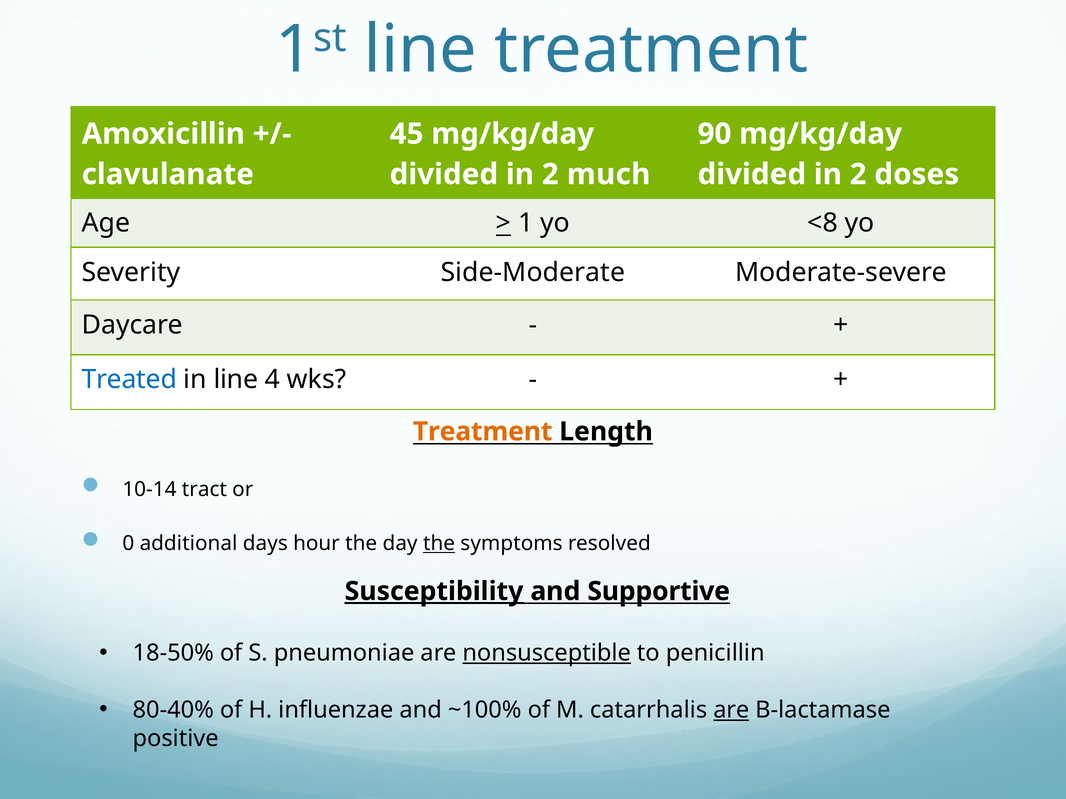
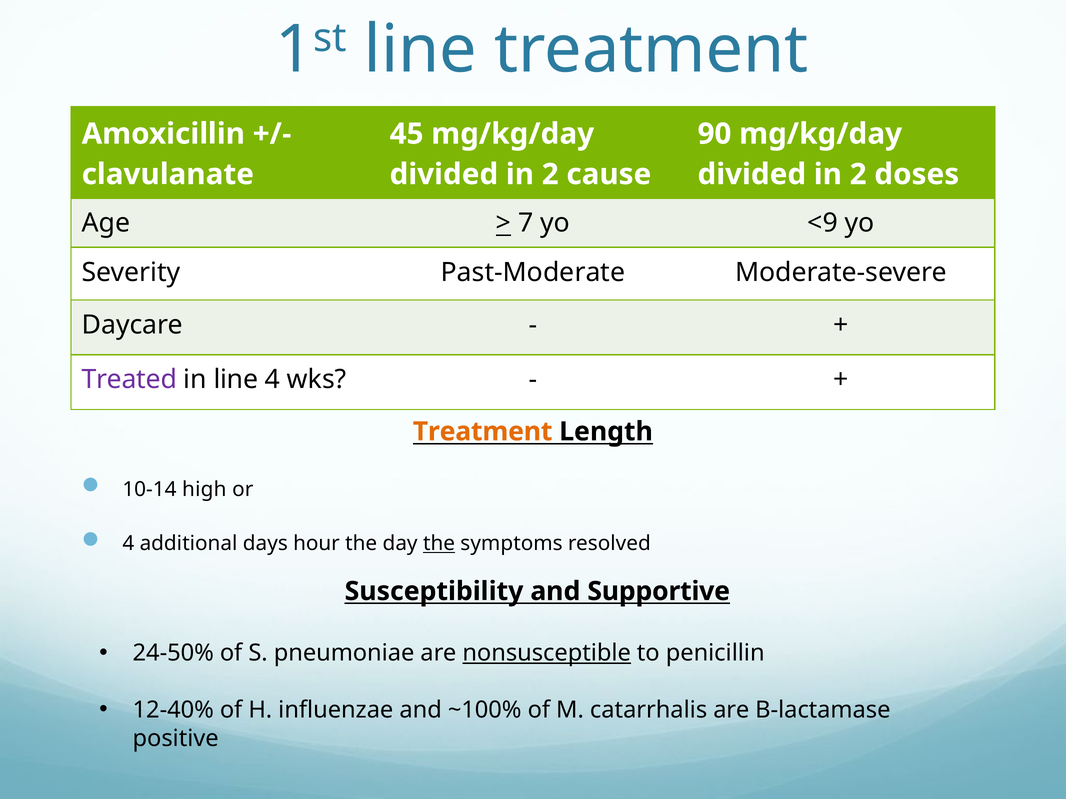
much: much -> cause (609, 174)
1: 1 -> 7 (526, 223)
<8: <8 -> <9 (823, 223)
Side-Moderate: Side-Moderate -> Past-Moderate (533, 272)
Treated colour: blue -> purple (129, 380)
tract: tract -> high (204, 489)
0: 0 -> 4 (128, 544)
Susceptibility underline: present -> none (434, 592)
18-50%: 18-50% -> 24-50% (173, 654)
80-40%: 80-40% -> 12-40% (173, 710)
are underline: present -> none (731, 710)
